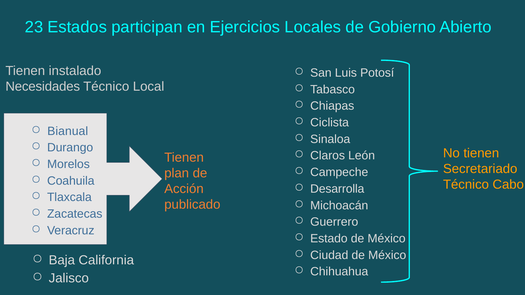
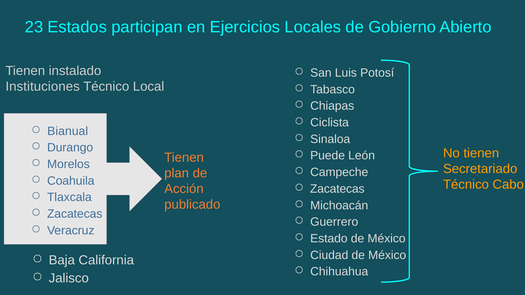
Necesidades: Necesidades -> Instituciones (43, 87)
Claros: Claros -> Puede (328, 156)
Desarrolla: Desarrolla -> Zacatecas (337, 189)
